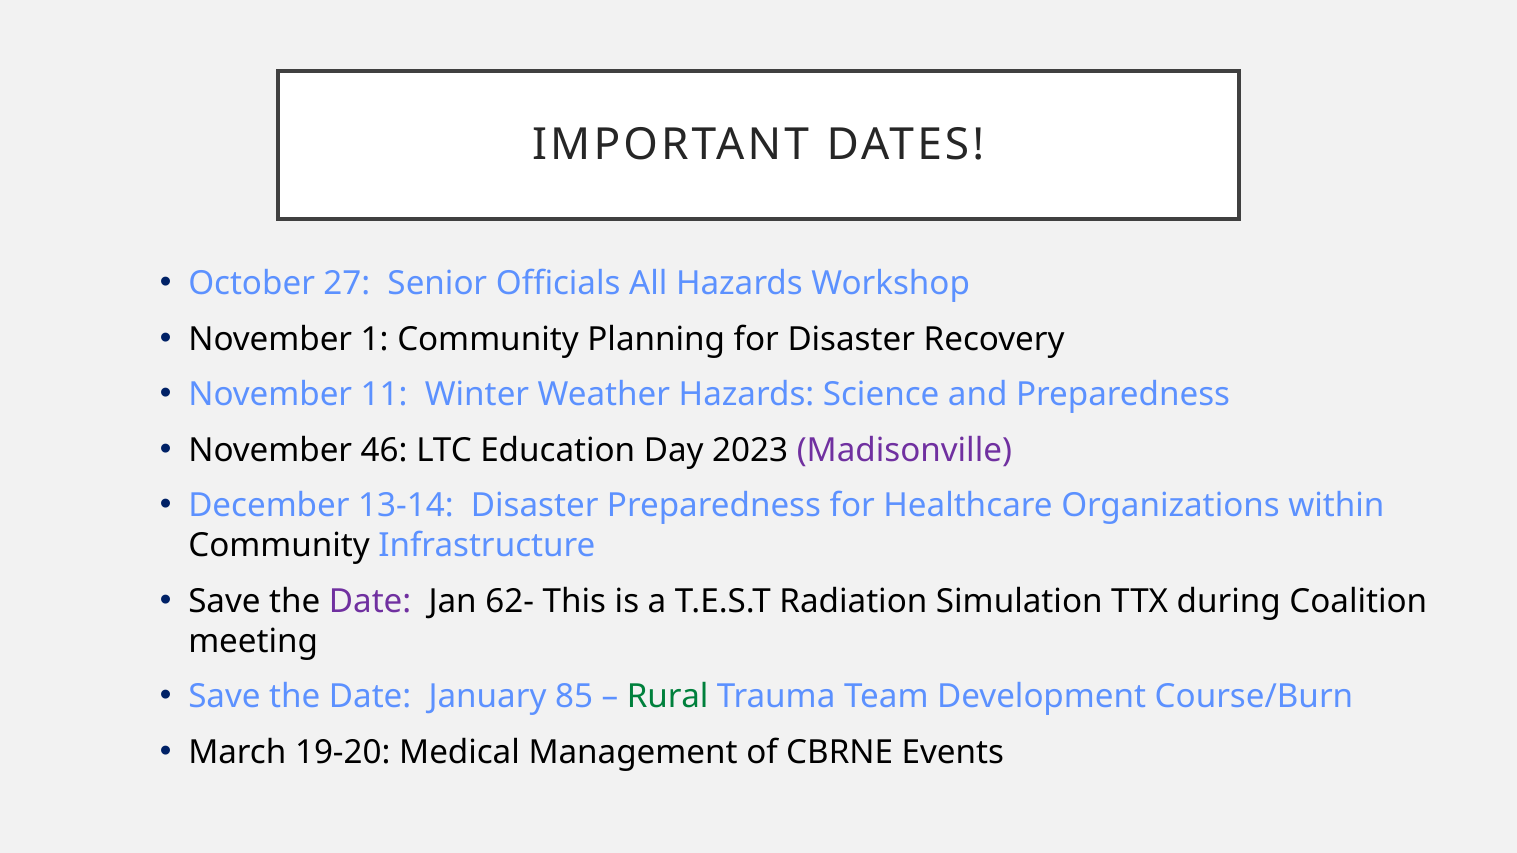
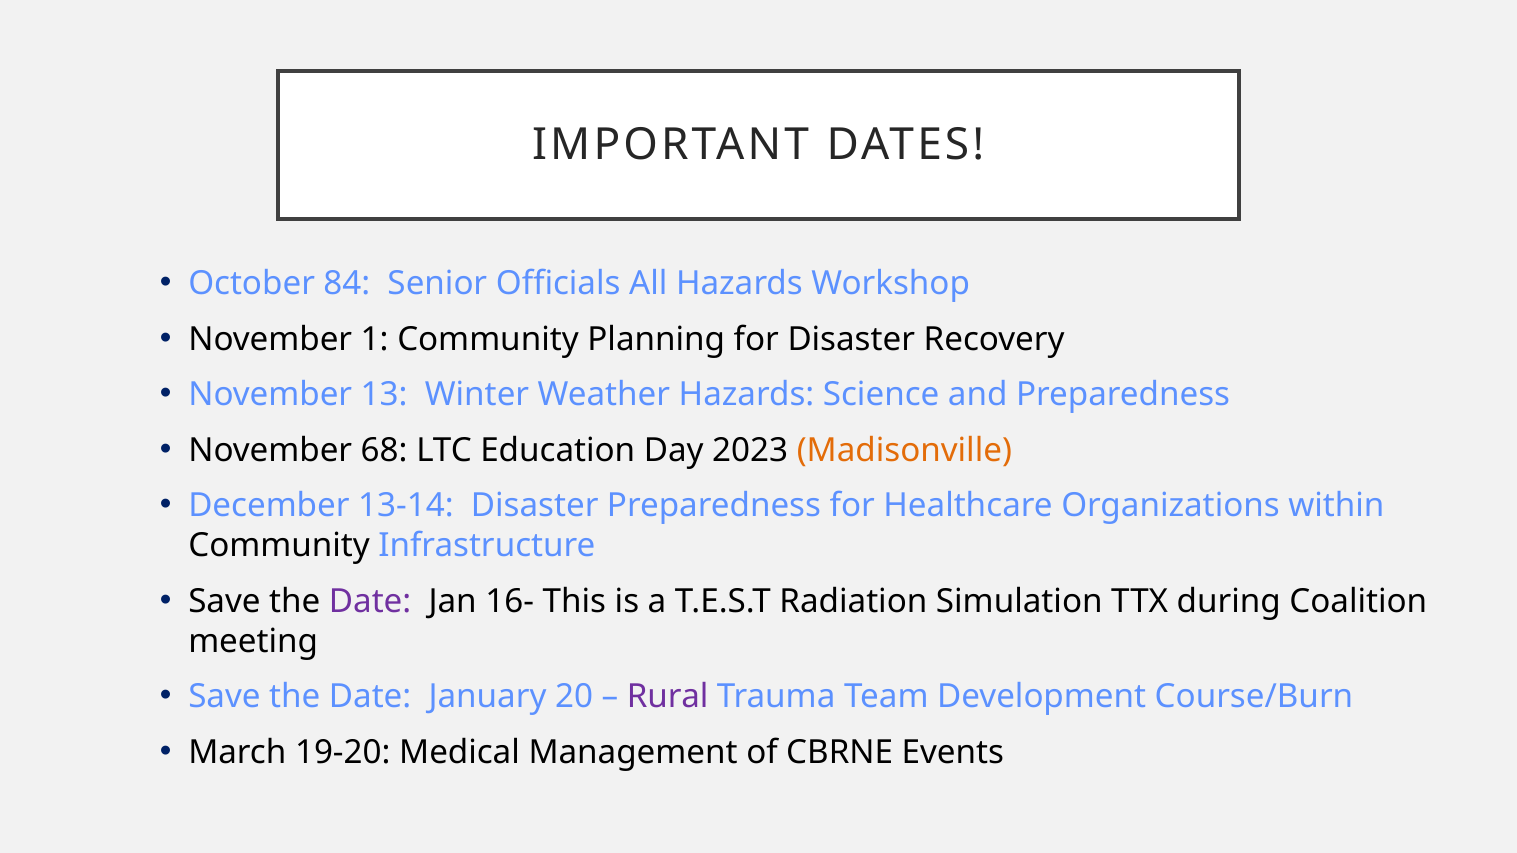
27: 27 -> 84 (347, 284)
11: 11 -> 13 (384, 395)
46: 46 -> 68 (384, 450)
Madisonville colour: purple -> orange (904, 450)
62-: 62- -> 16- (510, 602)
85: 85 -> 20 (574, 697)
Rural colour: green -> purple (668, 697)
